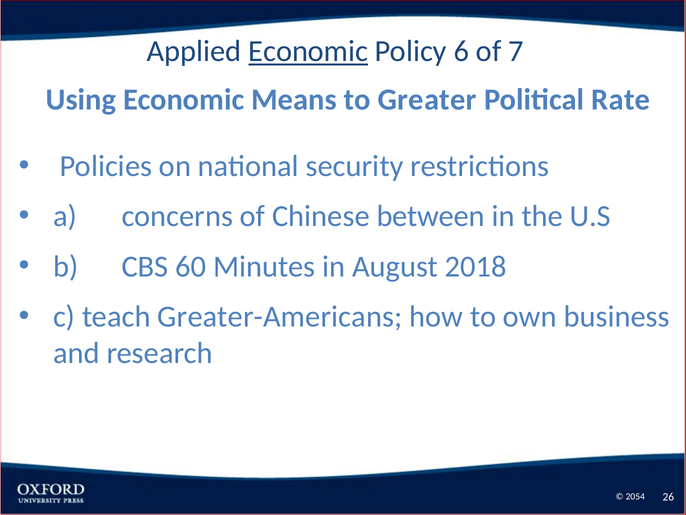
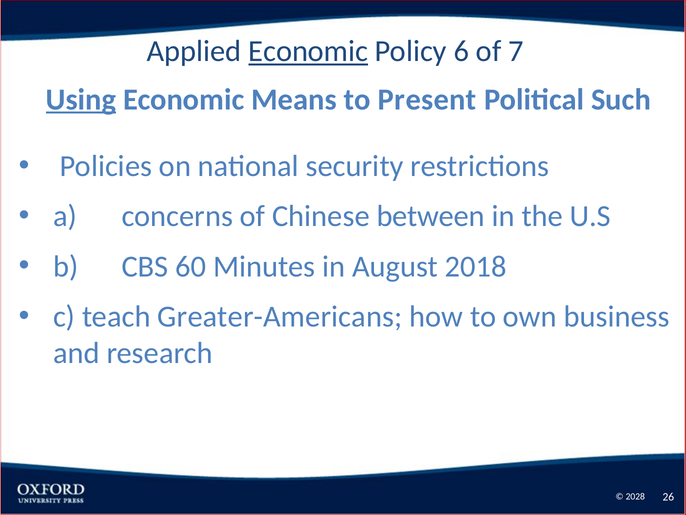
Using underline: none -> present (81, 99)
Greater: Greater -> Present (427, 99)
Rate: Rate -> Such (621, 99)
2054: 2054 -> 2028 (635, 496)
